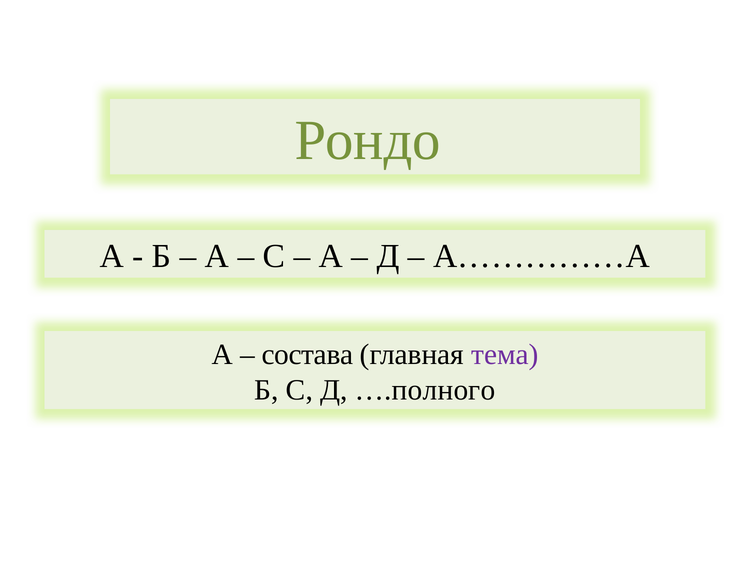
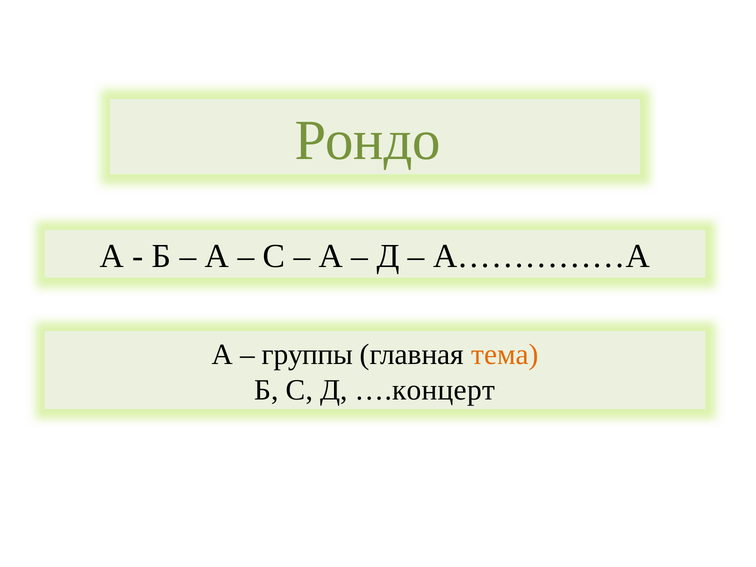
состава: состава -> группы (307, 355)
тема colour: purple -> orange (505, 355)
….полного: ….полного -> ….концерт (425, 390)
